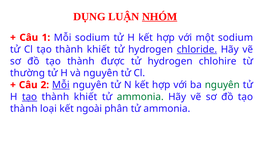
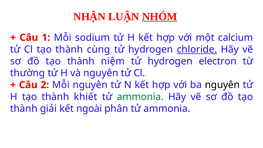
DỤNG: DỤNG -> NHẬN (89, 17)
một sodium: sodium -> calcium (236, 38)
Cl tạo thành khiết: khiết -> cùng (99, 49)
được: được -> niệm (113, 61)
chlohire: chlohire -> electron (218, 61)
Mỗi underline: present -> none (61, 85)
nguyên colour: green -> black (222, 85)
tạo underline: present -> none (30, 97)
loại: loại -> giải (48, 109)
